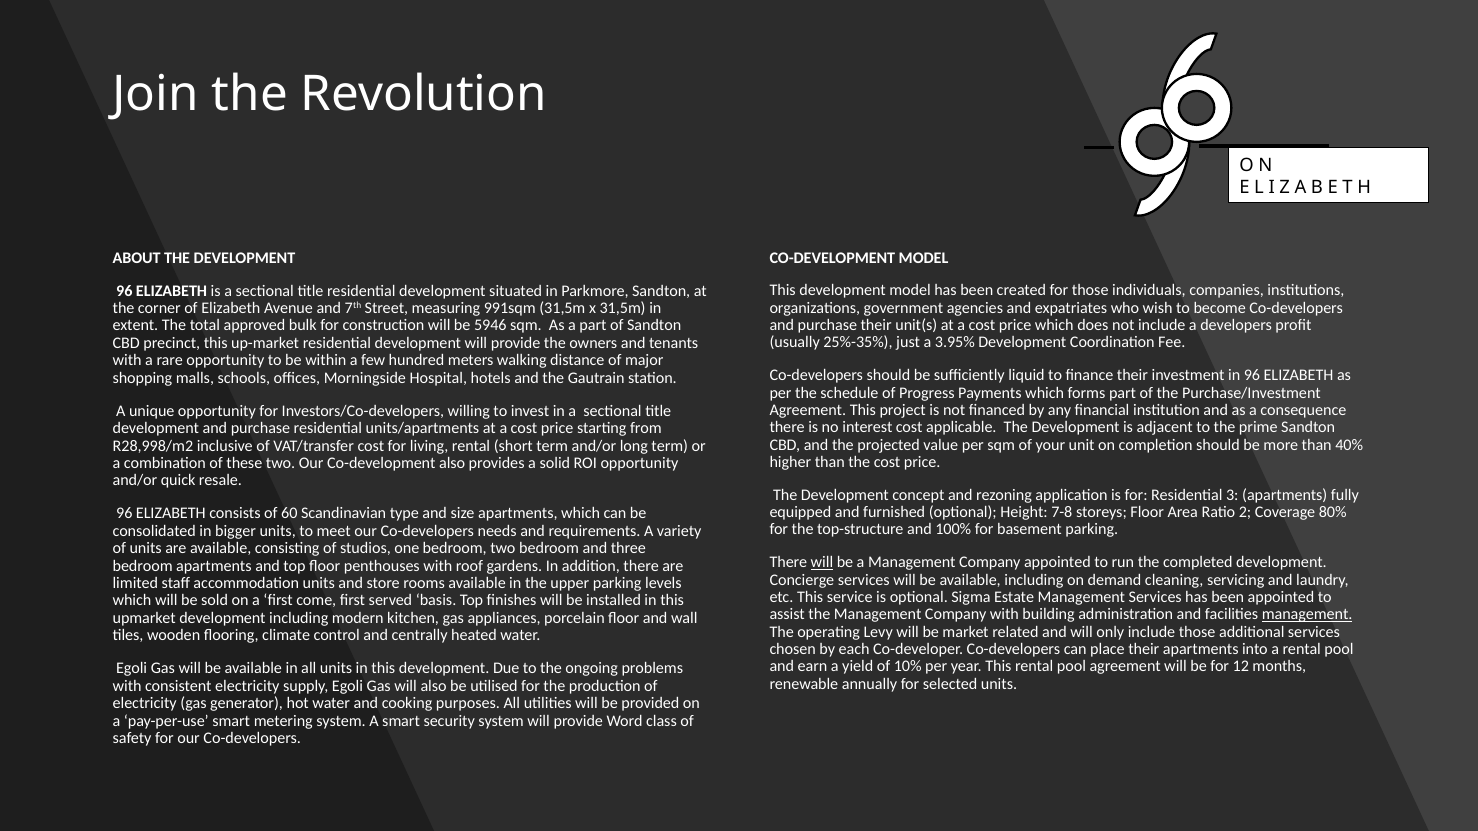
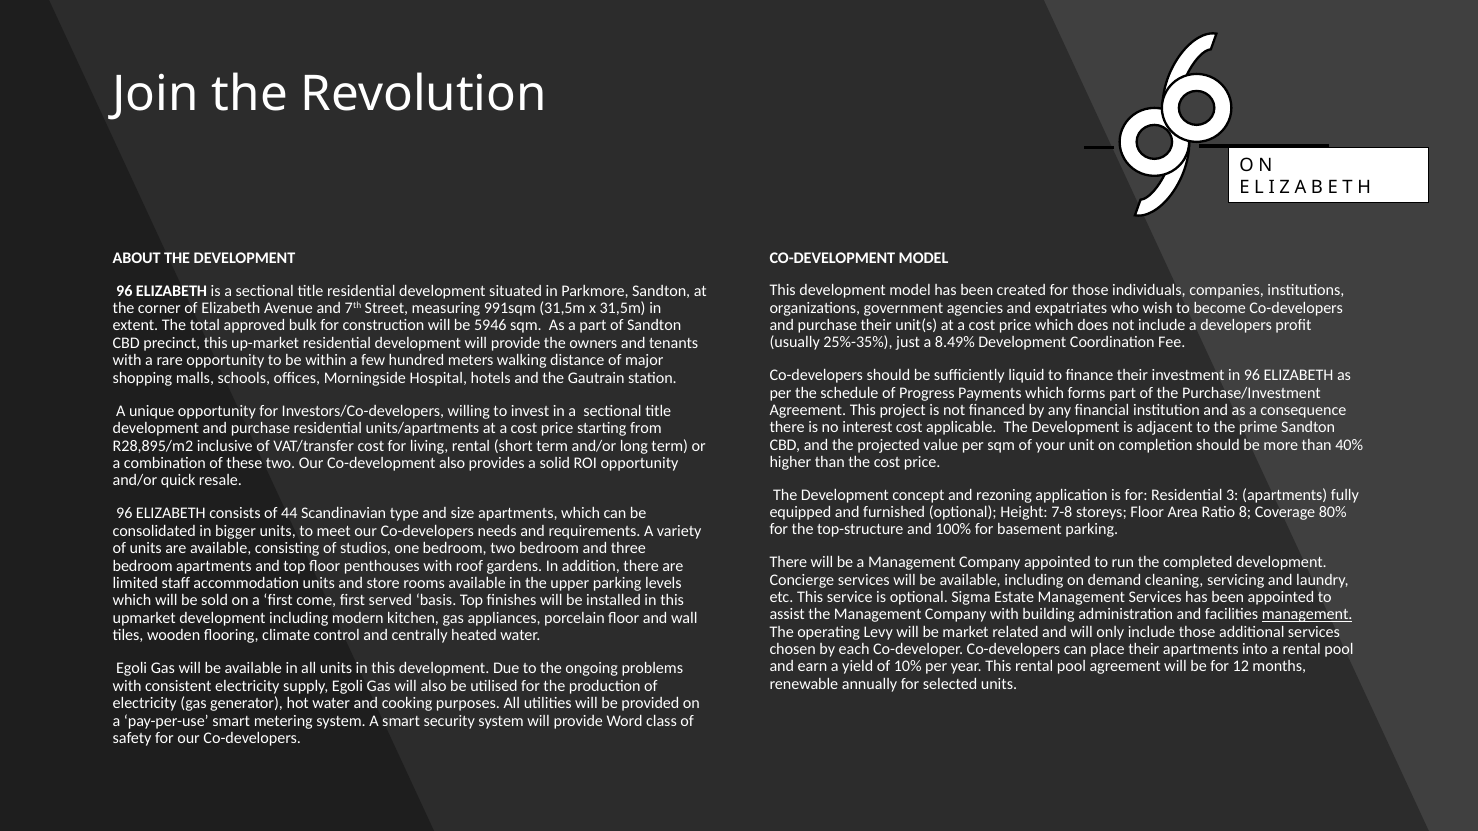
3.95%: 3.95% -> 8.49% (955, 343)
R28,998/m2: R28,998/m2 -> R28,895/m2 (153, 446)
2: 2 -> 8 (1245, 513)
60: 60 -> 44 (289, 514)
will underline: present -> none (822, 563)
